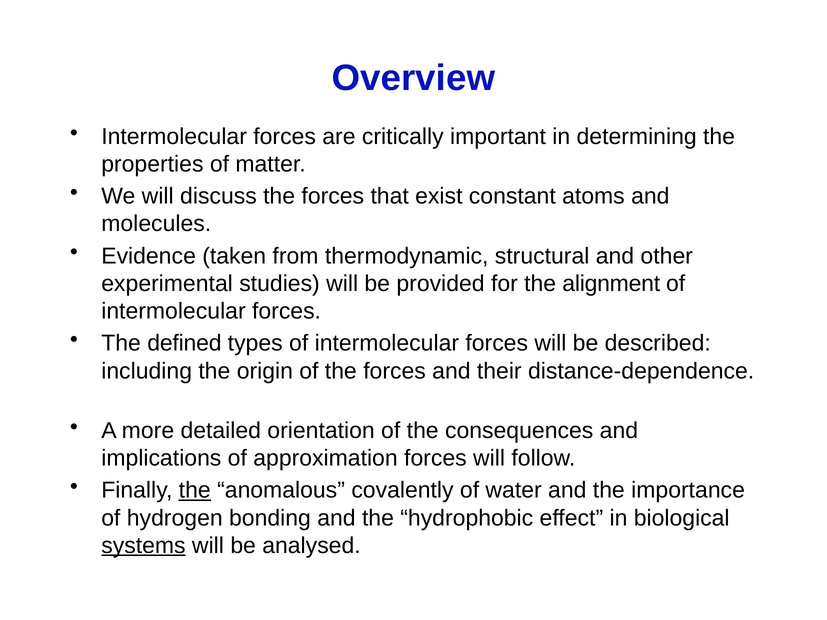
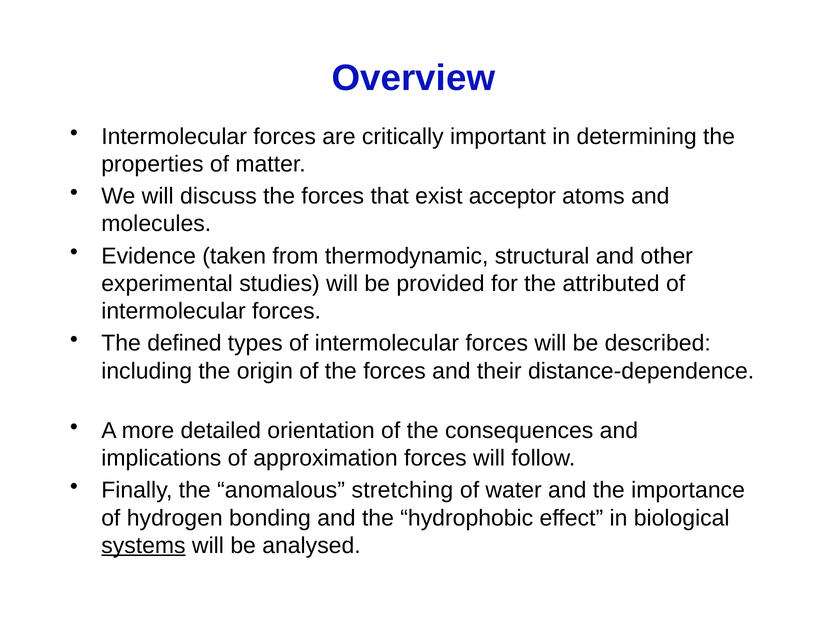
constant: constant -> acceptor (512, 196)
alignment: alignment -> attributed (611, 284)
the underline: present -> none (195, 491)
covalently: covalently -> stretching (402, 491)
